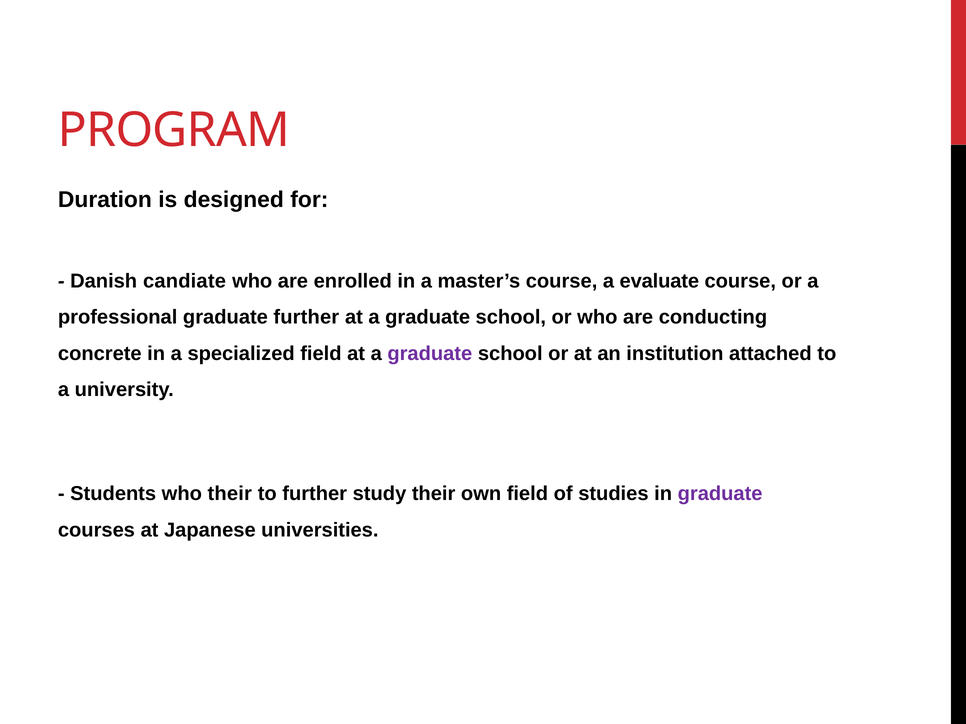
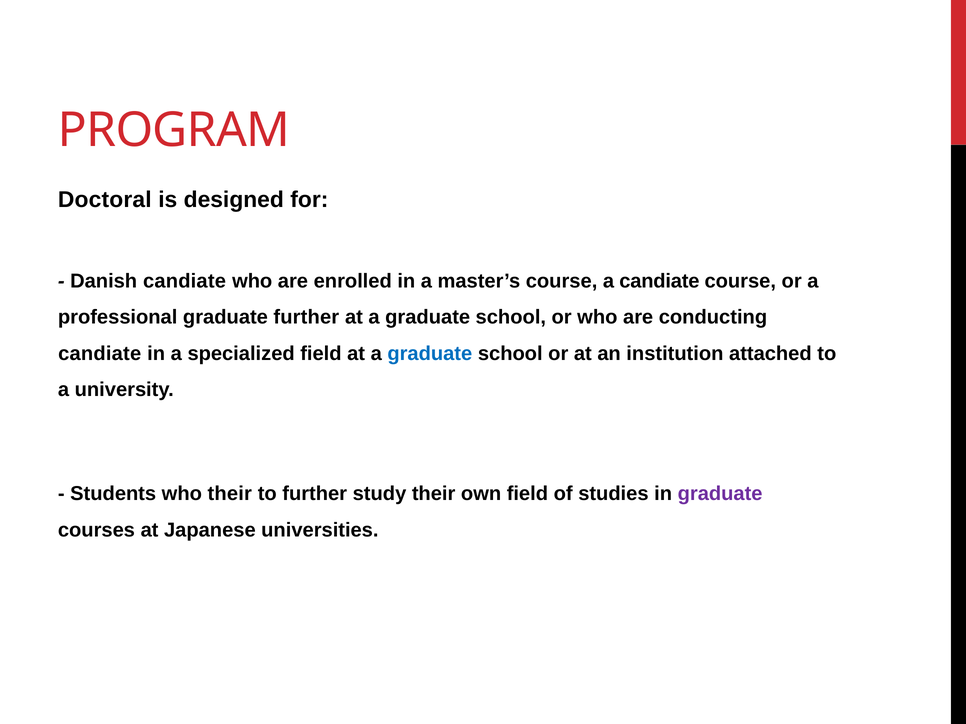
Duration: Duration -> Doctoral (105, 200)
a evaluate: evaluate -> candiate (659, 281)
concrete: concrete -> candiate (100, 354)
graduate colour: purple -> blue (430, 354)
